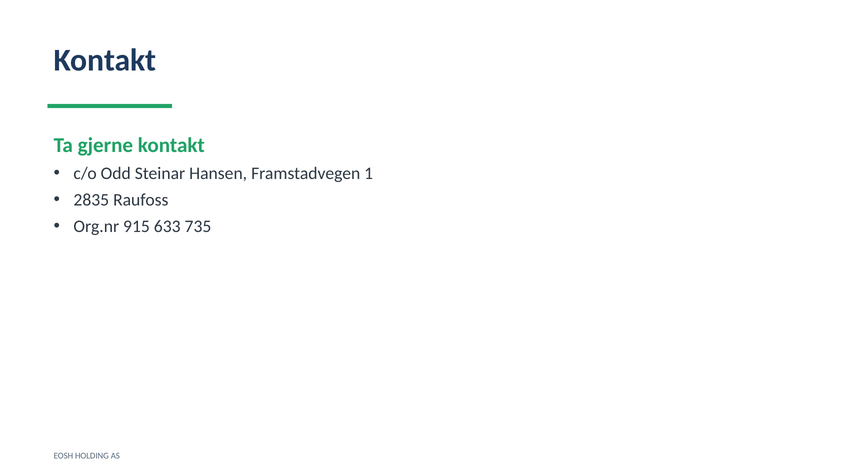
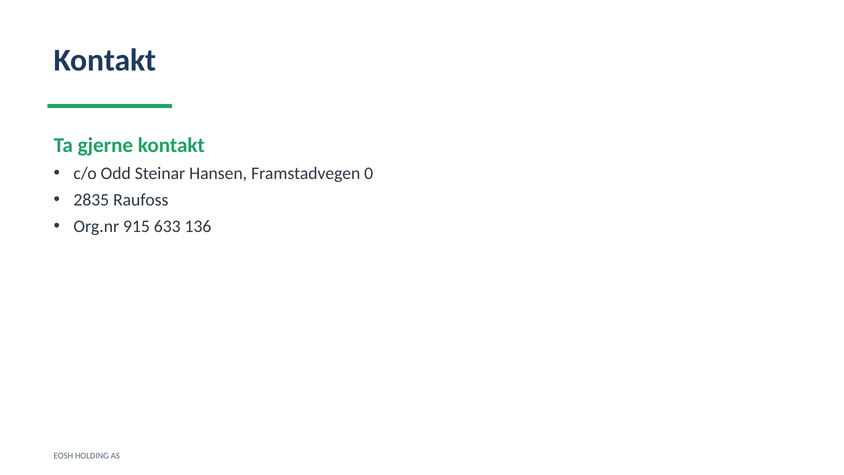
1: 1 -> 0 (369, 174)
735: 735 -> 136 (198, 226)
